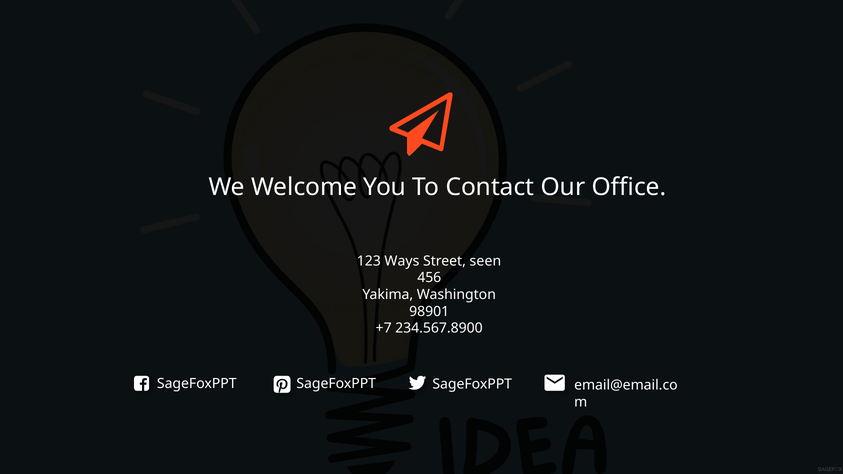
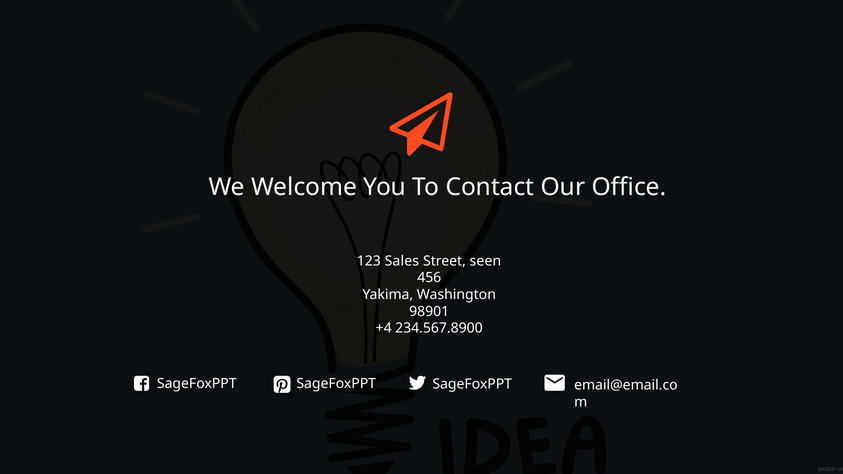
Ways: Ways -> Sales (402, 261)
+7: +7 -> +4 (384, 328)
